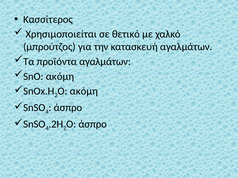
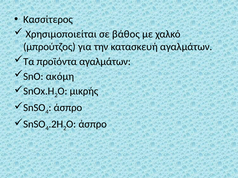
θετικό: θετικό -> βάθος (126, 34)
ακόμη: ακόμη -> μικρής (84, 91)
